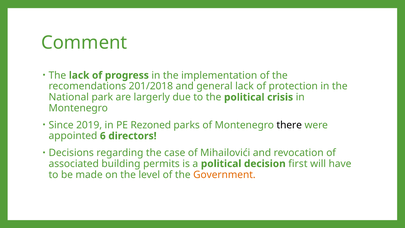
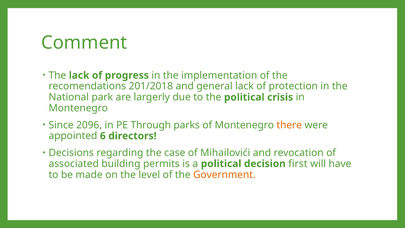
2019: 2019 -> 2096 (89, 125)
Rezoned: Rezoned -> Through (151, 125)
there colour: black -> orange (289, 125)
